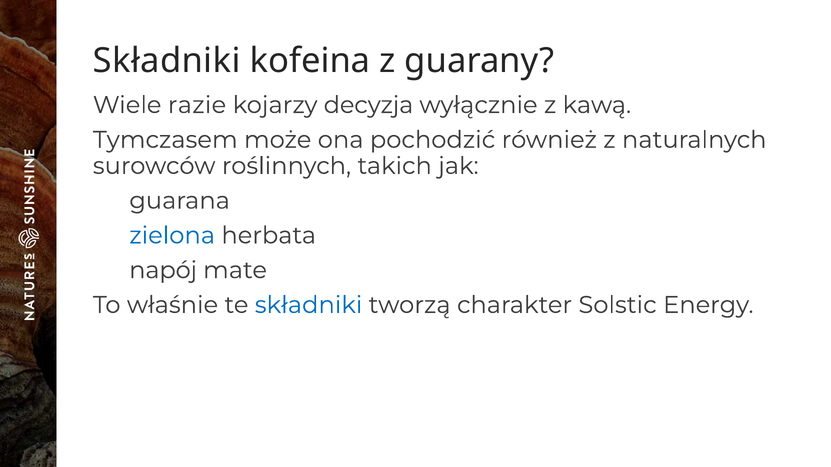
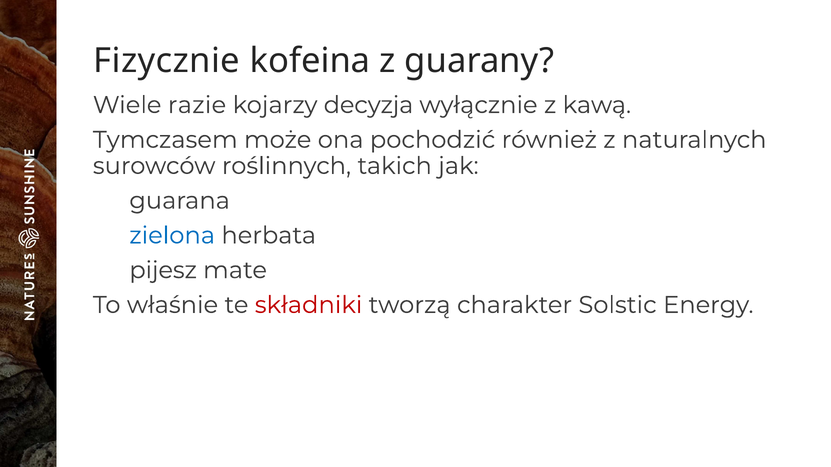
Składniki: Składniki -> Fizycznie (167, 61)
napój: napój -> pijesz (163, 270)
składniki colour: blue -> red (309, 305)
